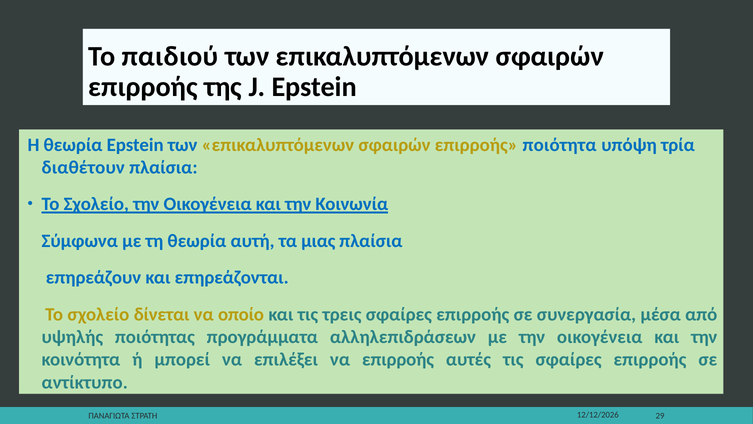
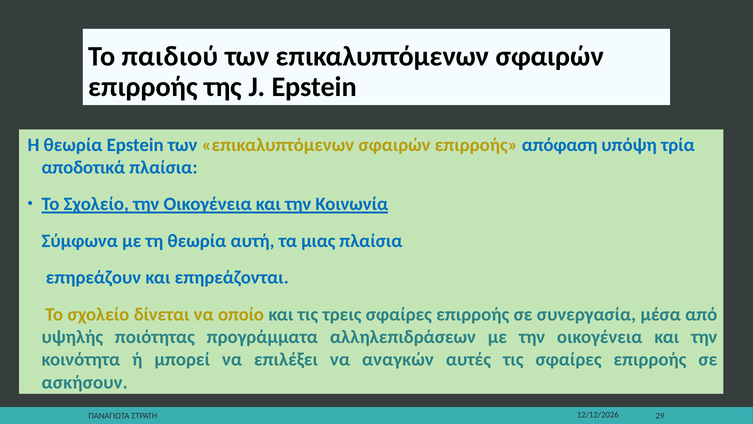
ποιότητα: ποιότητα -> απόφαση (560, 145)
διαθέτουν: διαθέτουν -> αποδοτικά (83, 167)
να επιρροής: επιρροής -> αναγκών (398, 359)
αντίκτυπο: αντίκτυπο -> ασκήσουν (85, 382)
